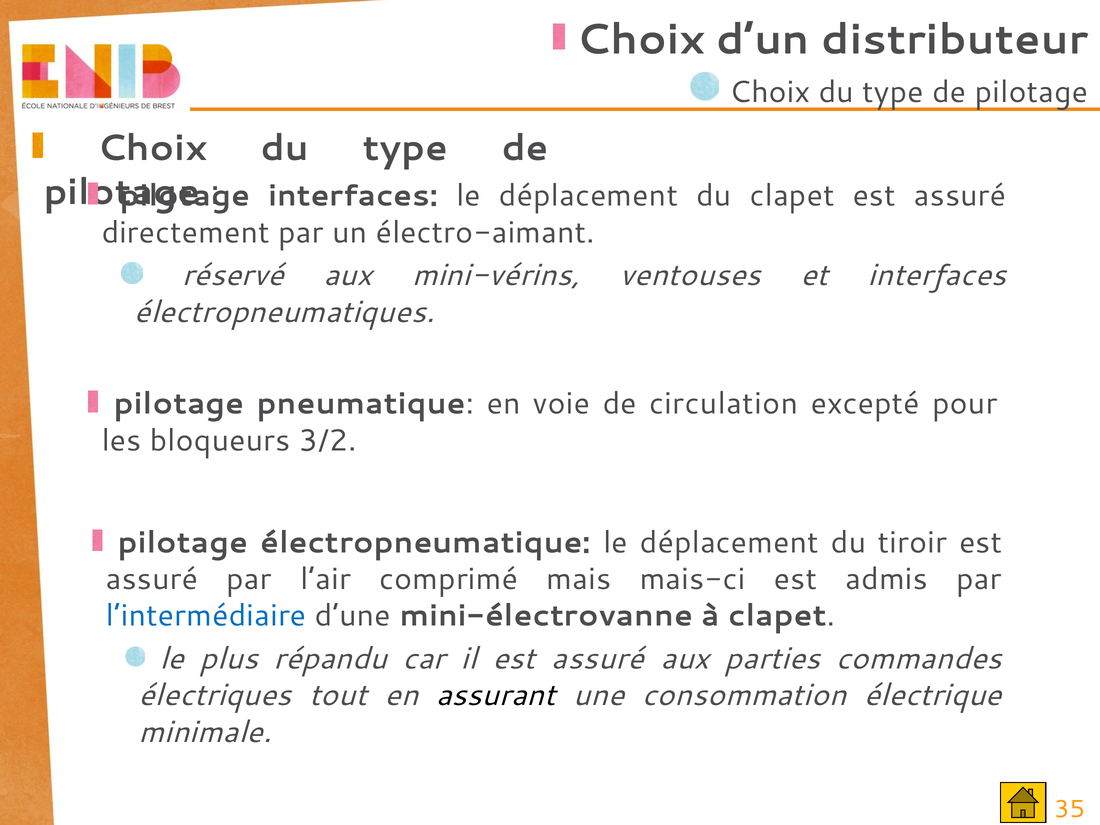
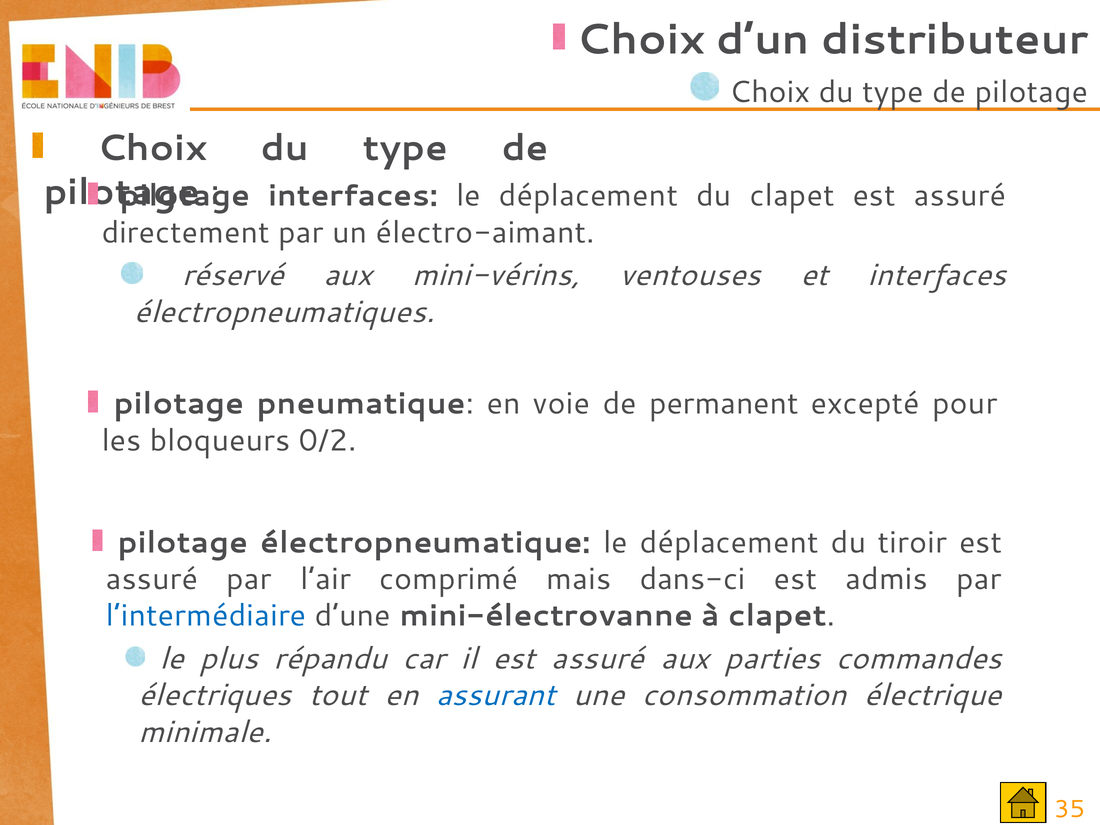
circulation: circulation -> permanent (724, 404)
3/2: 3/2 -> 0/2 (328, 440)
mais-ci: mais-ci -> dans-ci (693, 579)
assurant colour: black -> blue (496, 695)
